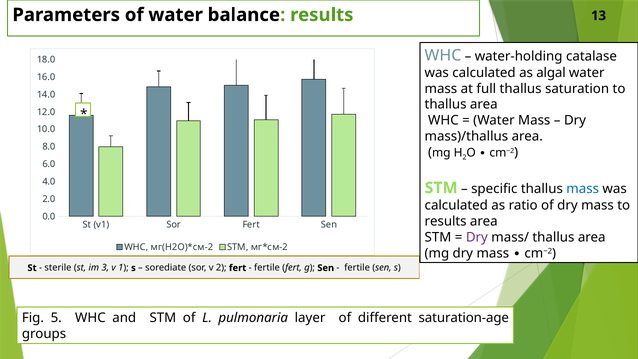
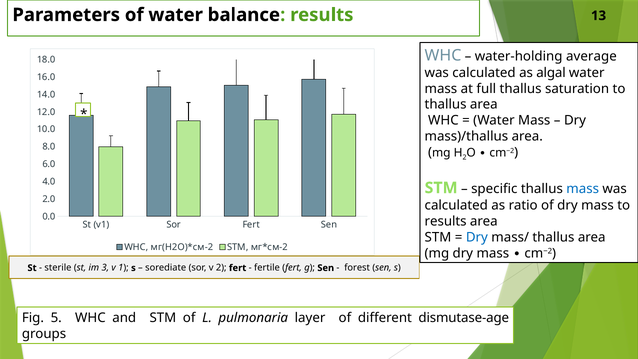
catalase: catalase -> average (591, 56)
Dry colour: purple -> blue (477, 237)
fertile: fertile -> forest (357, 268)
saturation-age: saturation-age -> dismutase-age (464, 318)
